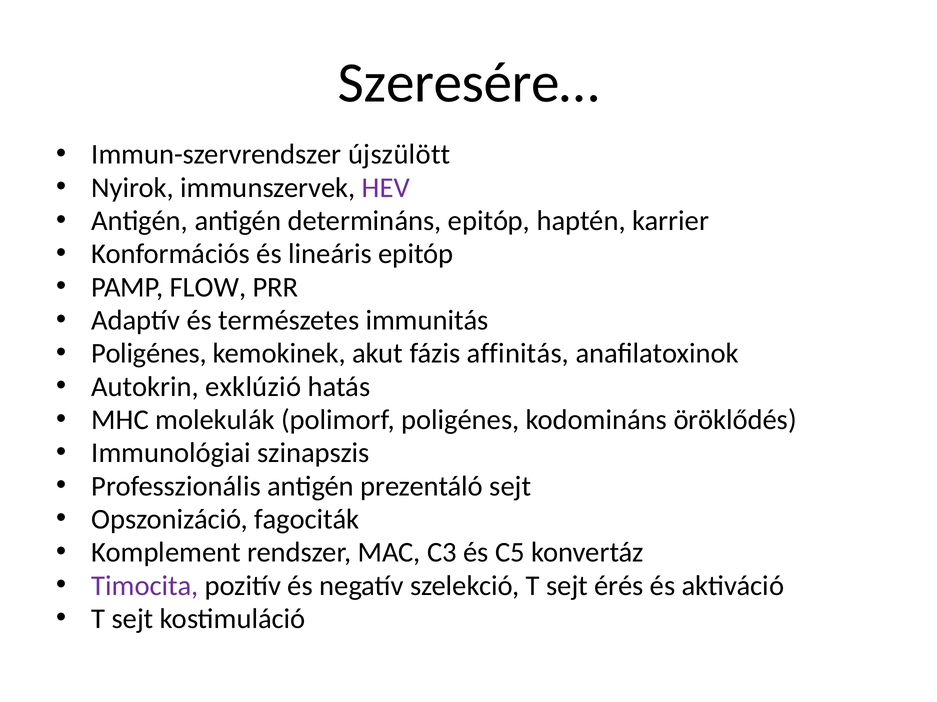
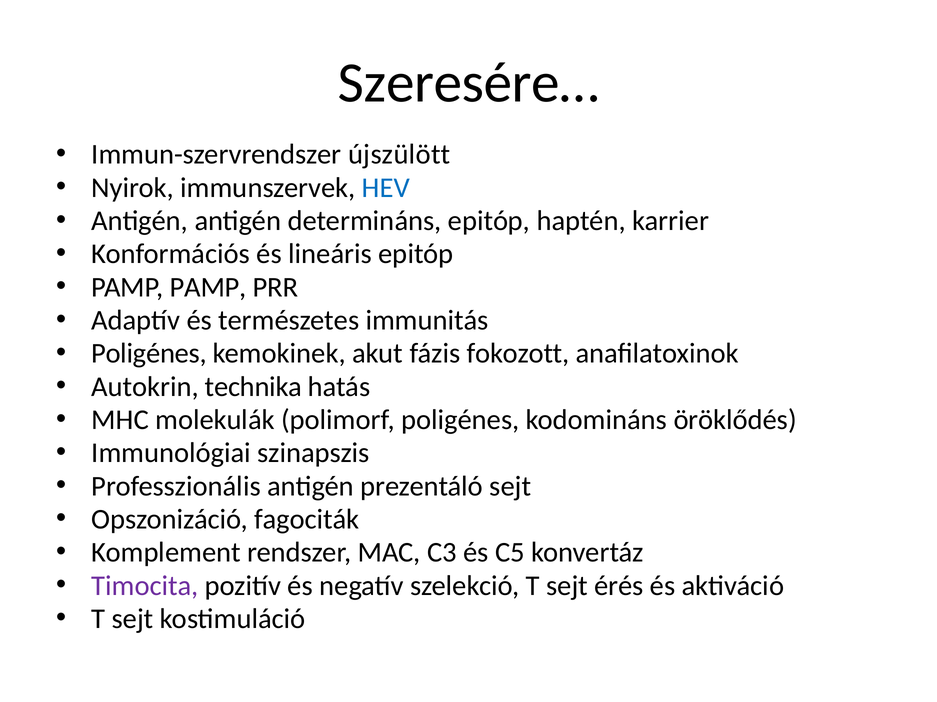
HEV colour: purple -> blue (386, 188)
PAMP FLOW: FLOW -> PAMP (208, 287)
affinitás: affinitás -> fokozott (518, 354)
exklúzió: exklúzió -> technika (253, 387)
